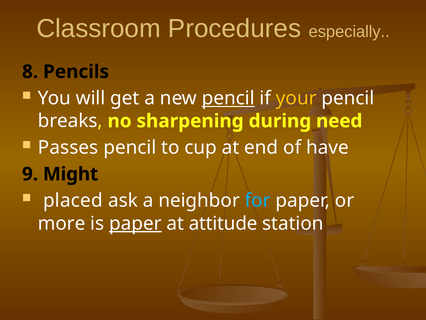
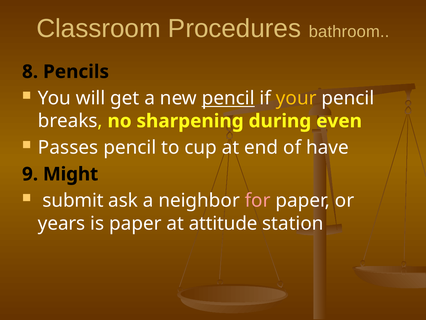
especially: especially -> bathroom (349, 32)
need: need -> even (339, 121)
placed: placed -> submit (73, 200)
for colour: light blue -> pink (258, 200)
more: more -> years (62, 223)
paper underline: present -> none (135, 223)
